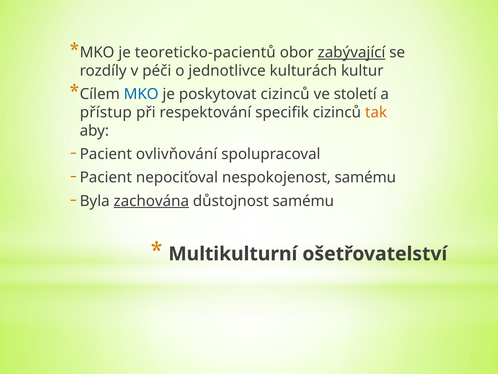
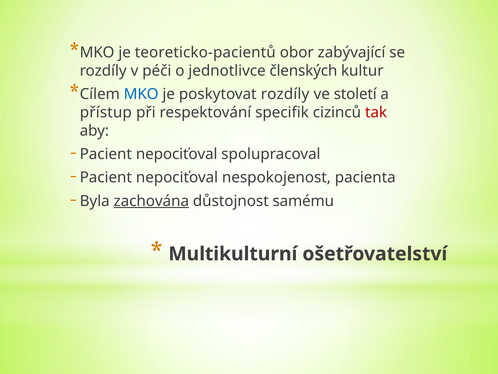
zabývající underline: present -> none (352, 53)
kulturách: kulturách -> členských (303, 71)
poskytovat cizinců: cizinců -> rozdíly (285, 94)
tak colour: orange -> red (376, 112)
ovlivňování: ovlivňování -> nepociťoval (177, 154)
nespokojenost samému: samému -> pacienta (365, 177)
